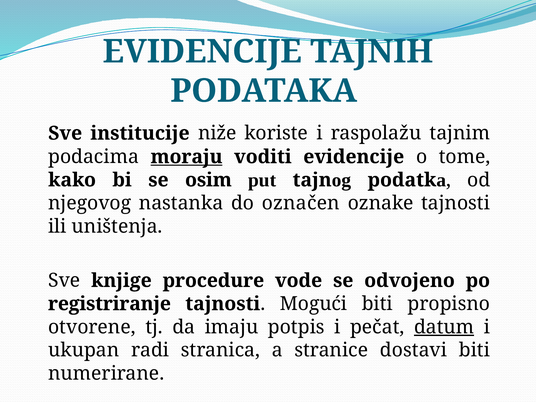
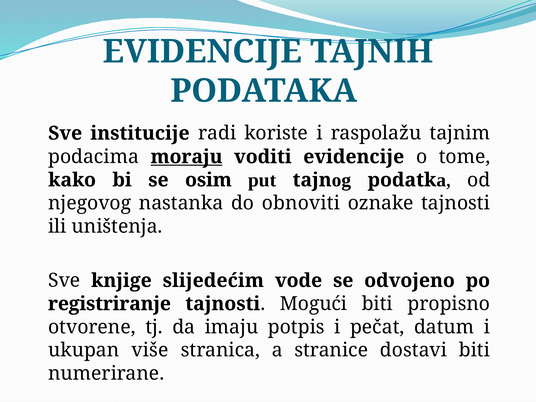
niže: niže -> radi (217, 133)
označen: označen -> obnoviti (301, 203)
procedure: procedure -> slijedećim (213, 281)
datum underline: present -> none (444, 327)
radi: radi -> više (150, 350)
